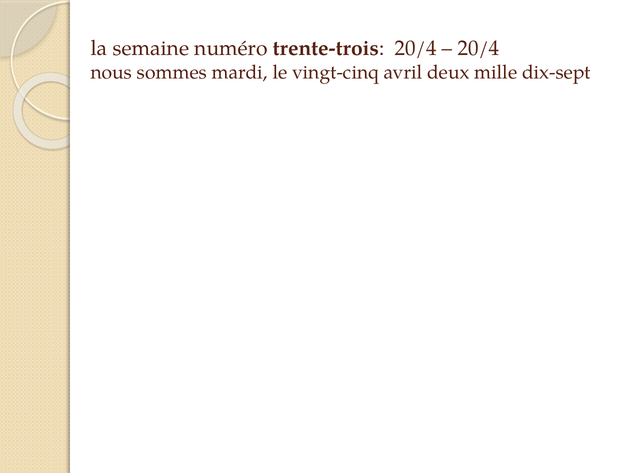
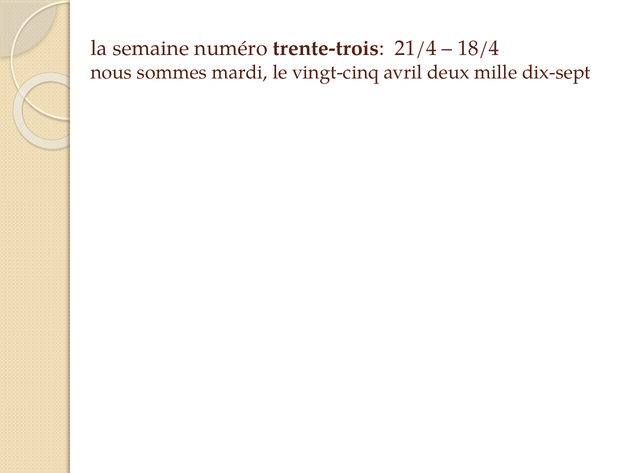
trente-trois 20/4: 20/4 -> 21/4 (416, 48)
20/4: 20/4 -> 18/4 (479, 48)
